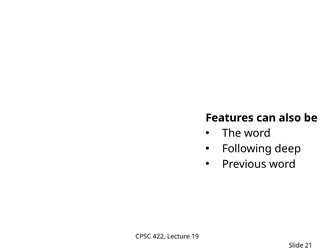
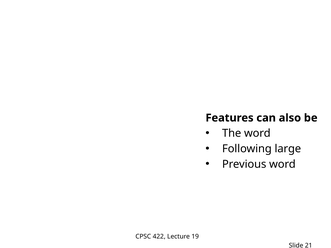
deep: deep -> large (288, 149)
